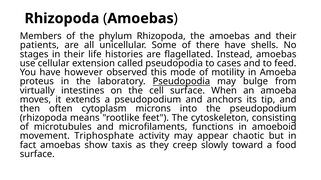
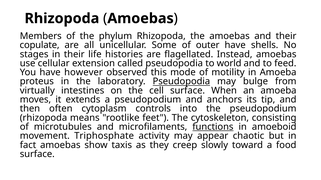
patients: patients -> copulate (40, 45)
there: there -> outer (208, 45)
cases: cases -> world (229, 63)
microns: microns -> controls (153, 109)
functions underline: none -> present (213, 127)
